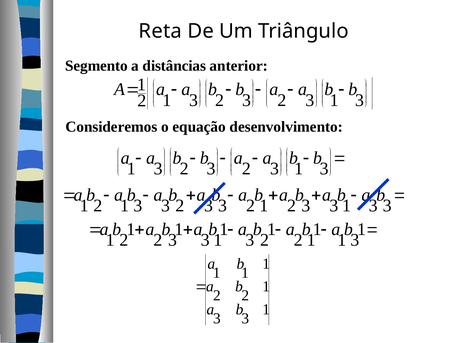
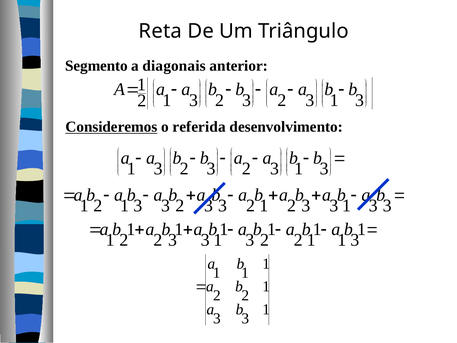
distâncias: distâncias -> diagonais (174, 66)
Consideremos underline: none -> present (111, 127)
equação: equação -> referida (199, 127)
